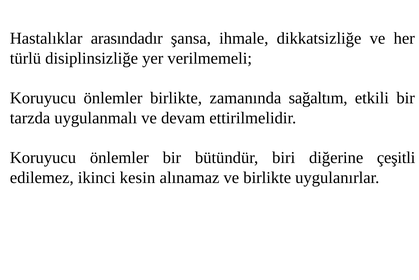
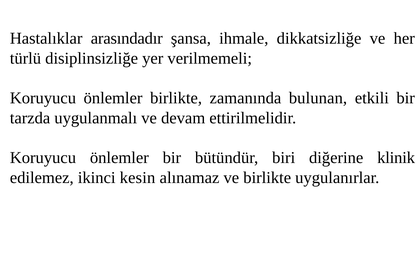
sağaltım: sağaltım -> bulunan (318, 98)
çeşitli: çeşitli -> klinik (396, 157)
